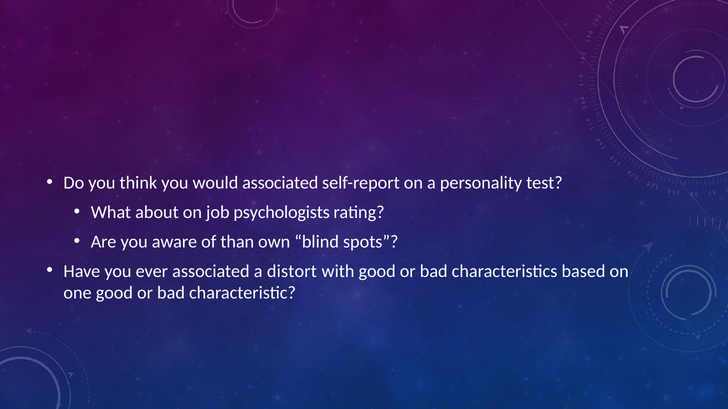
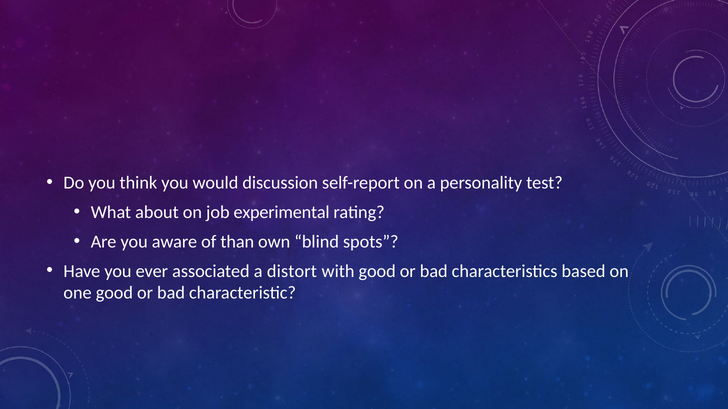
would associated: associated -> discussion (280, 183)
psychologists: psychologists -> experimental (282, 212)
